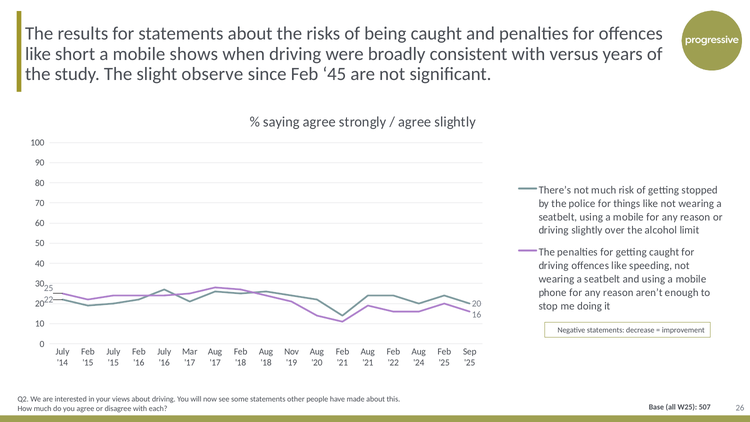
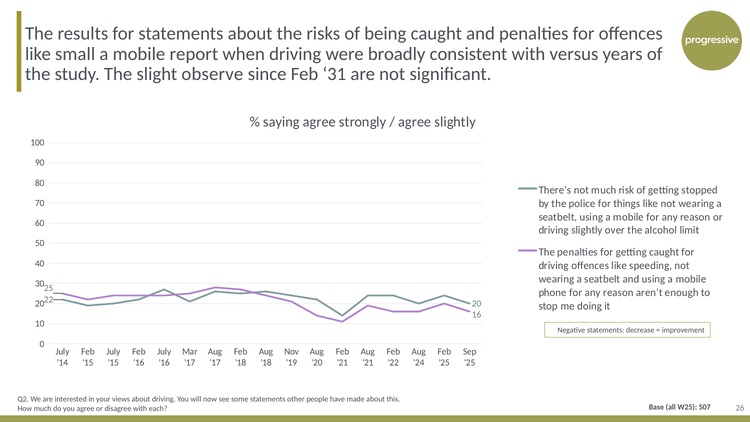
short: short -> small (75, 54)
shows: shows -> report (194, 54)
45: 45 -> 31 (334, 74)
